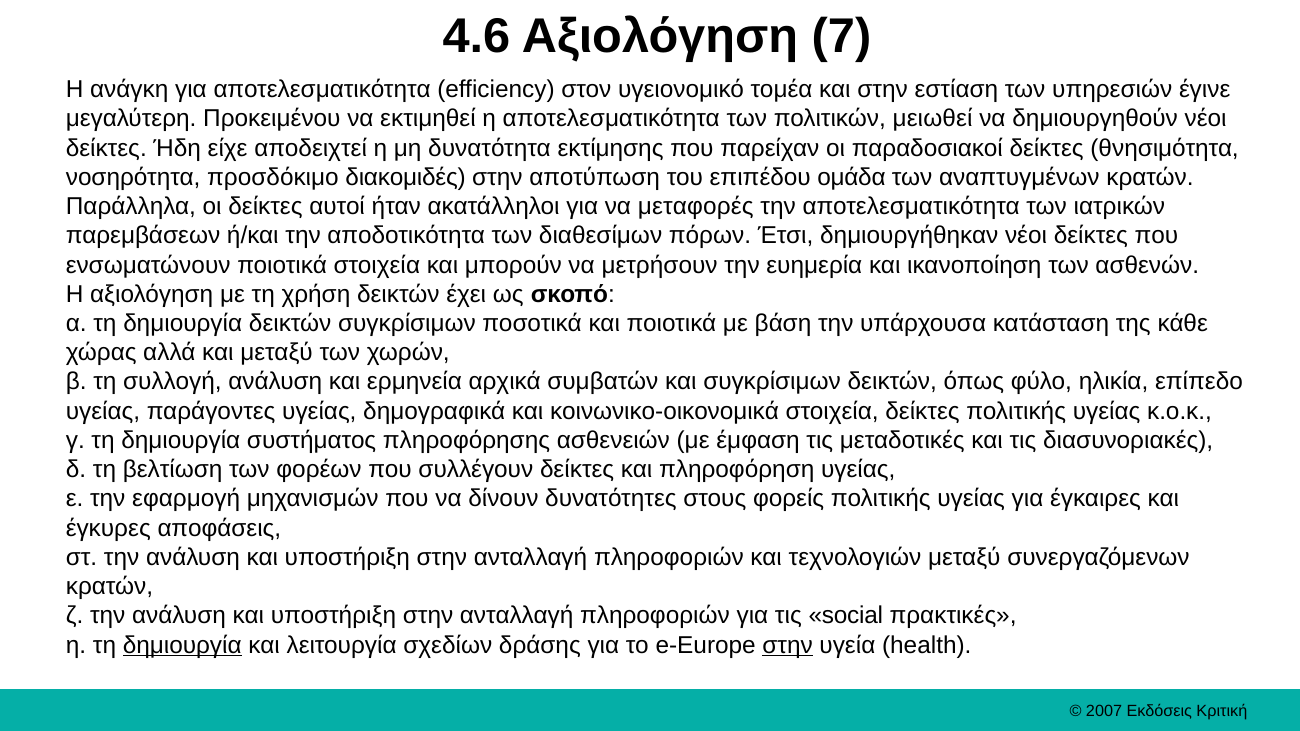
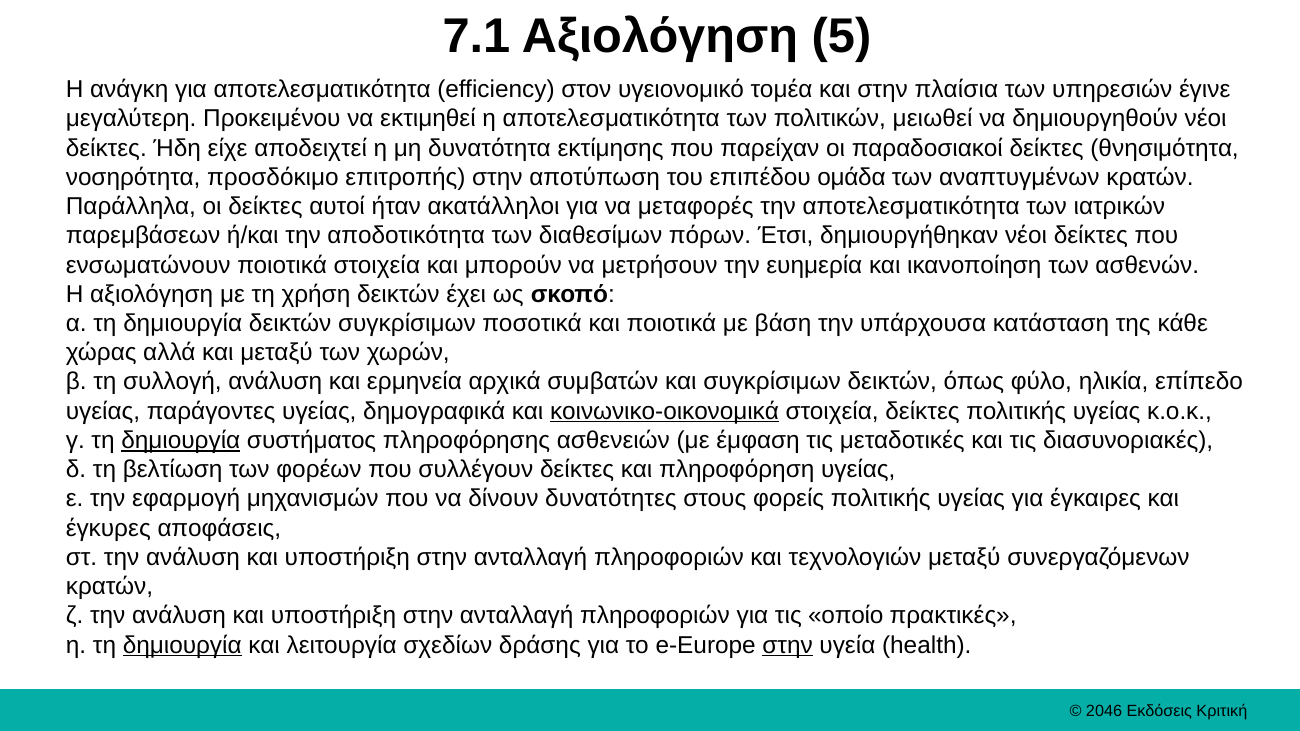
4.6: 4.6 -> 7.1 (476, 37)
7: 7 -> 5 (841, 37)
εστίαση: εστίαση -> πλαίσια (956, 90)
διακομιδές: διακομιδές -> επιτροπής (405, 177)
κοινωνικο-οικονομικά underline: none -> present (664, 411)
δημιουργία underline: none -> present (181, 441)
social: social -> οποίο (846, 616)
2007: 2007 -> 2046 (1104, 711)
